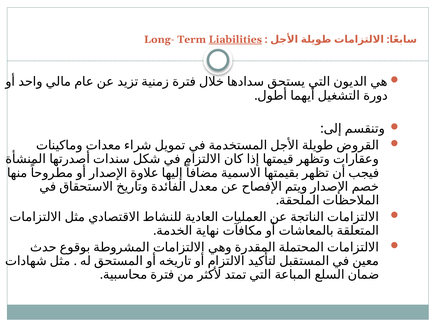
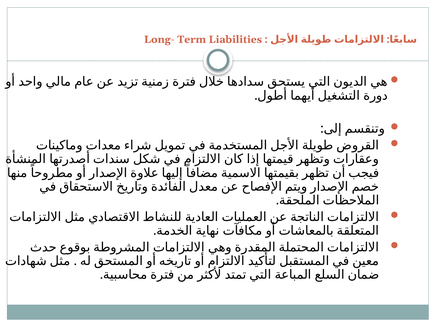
Liabilities underline: present -> none (235, 39)
